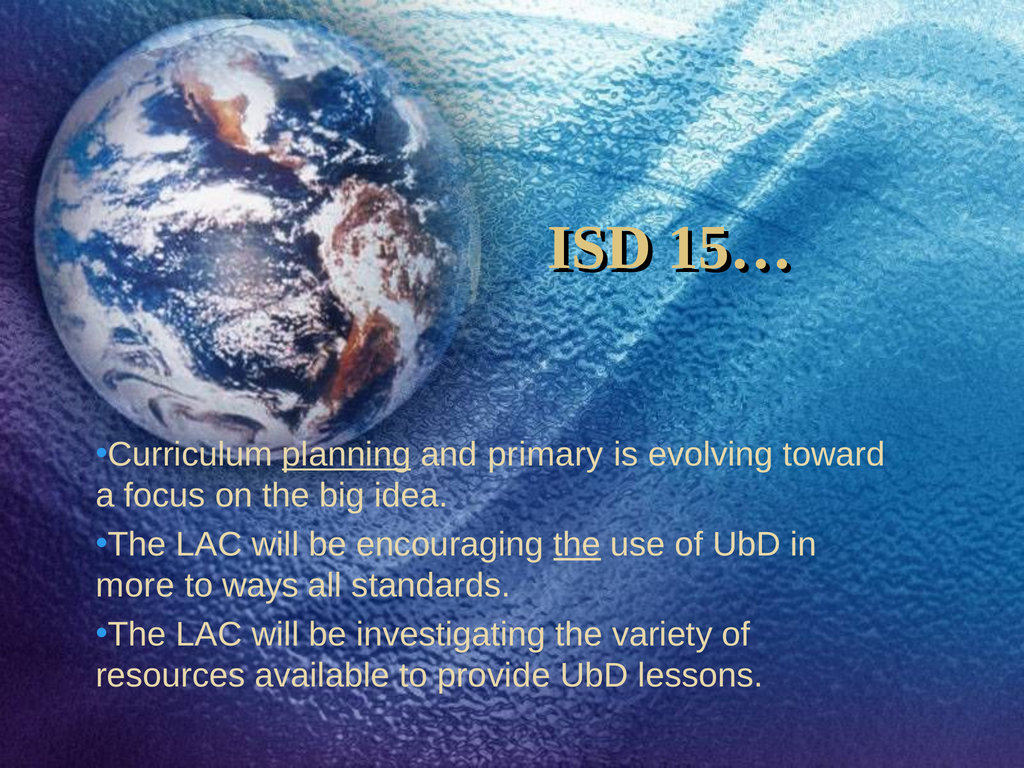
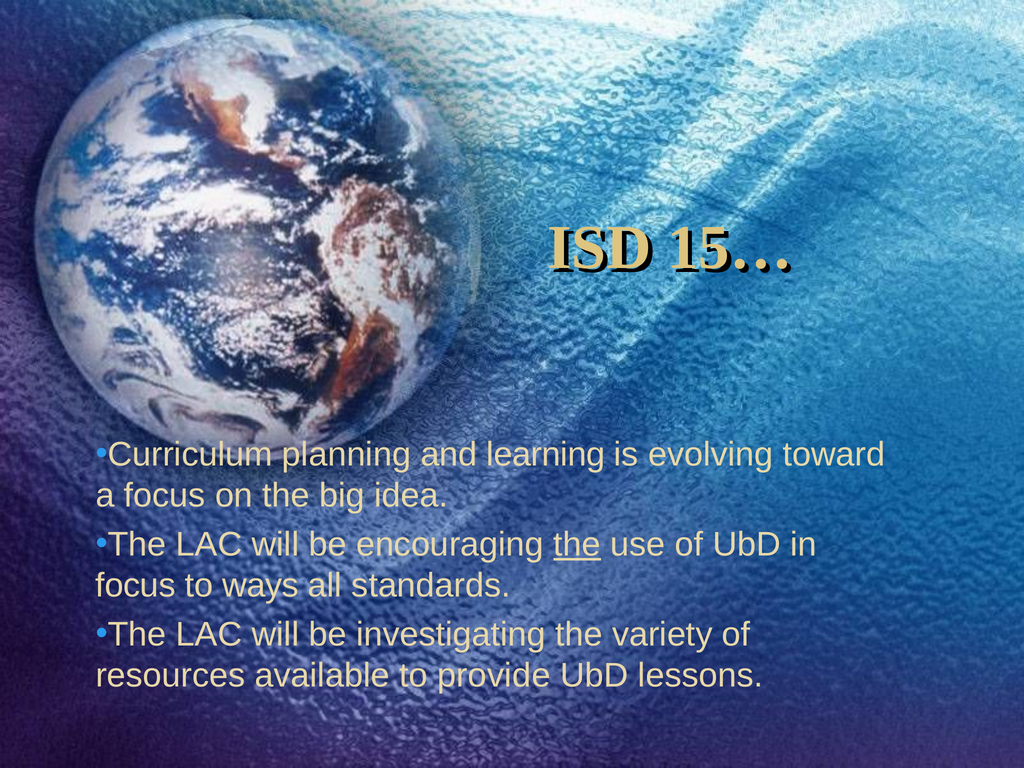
planning underline: present -> none (347, 455)
primary: primary -> learning (546, 455)
more: more -> focus (136, 586)
